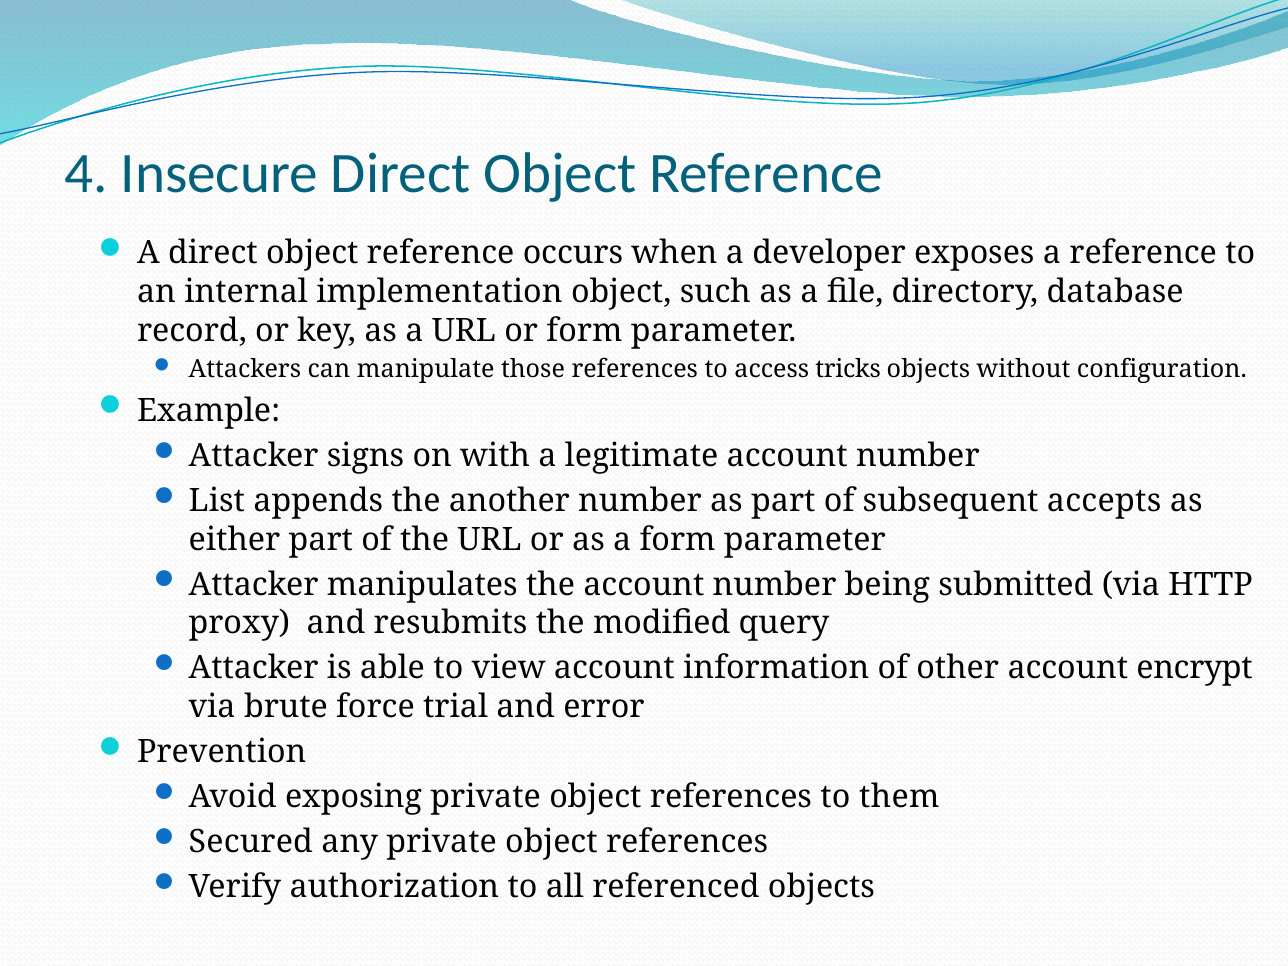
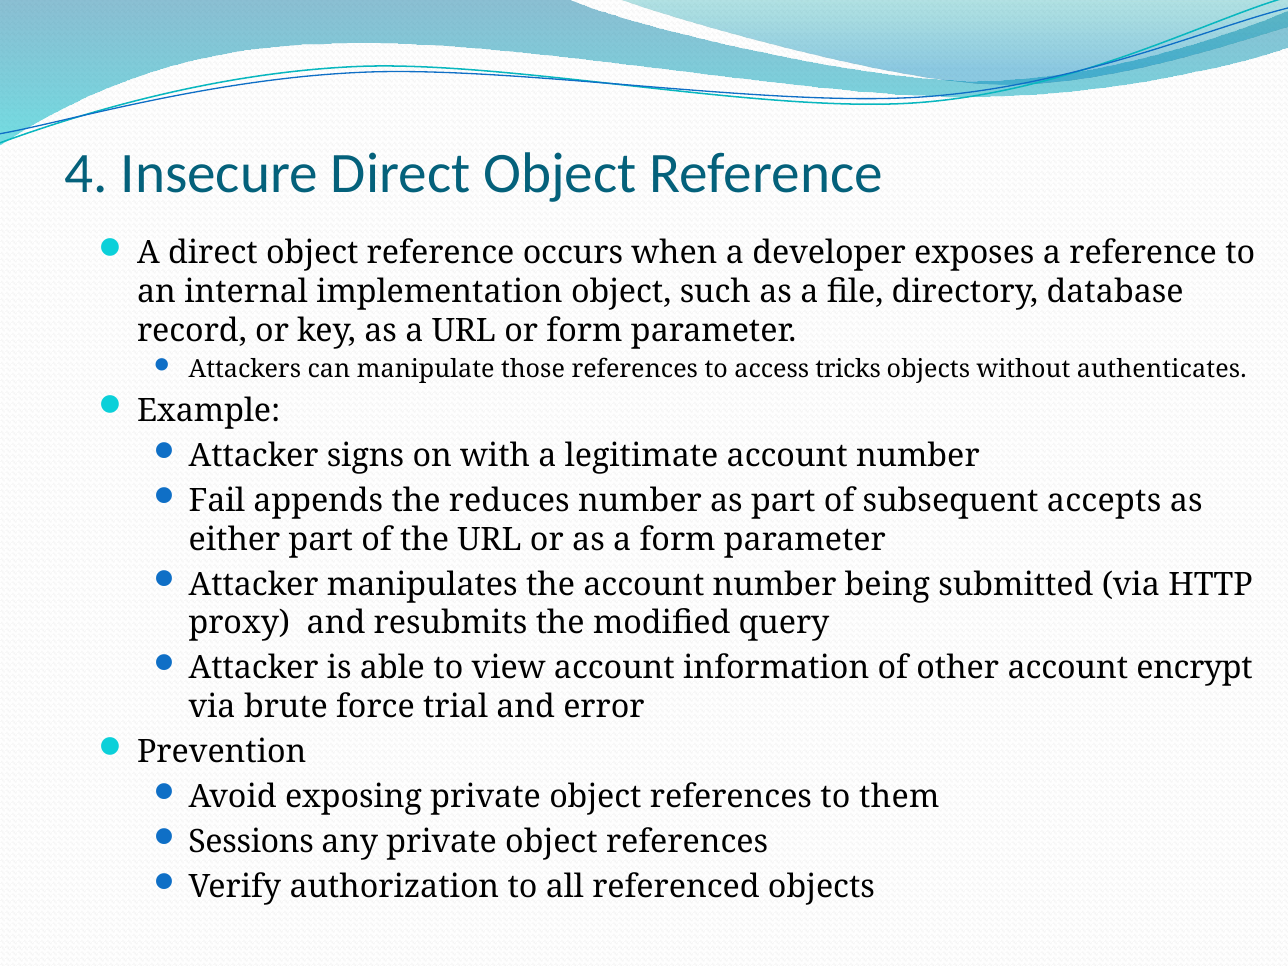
configuration: configuration -> authenticates (1162, 369)
List: List -> Fail (217, 501)
another: another -> reduces (509, 501)
Secured: Secured -> Sessions (251, 842)
